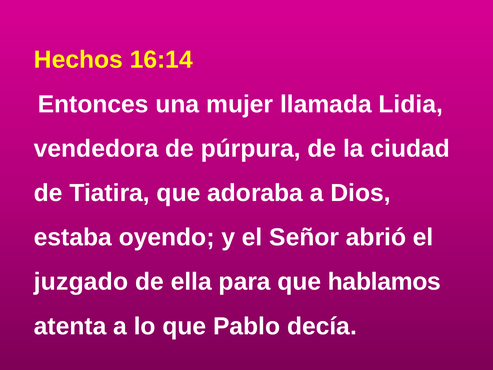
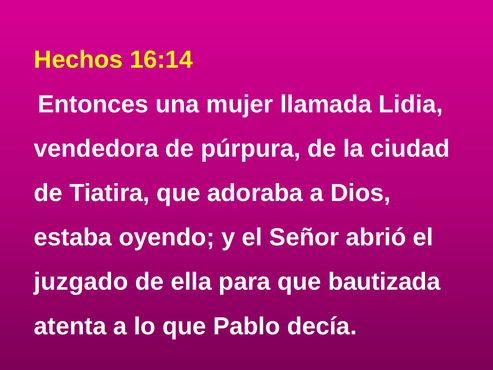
hablamos: hablamos -> bautizada (384, 282)
